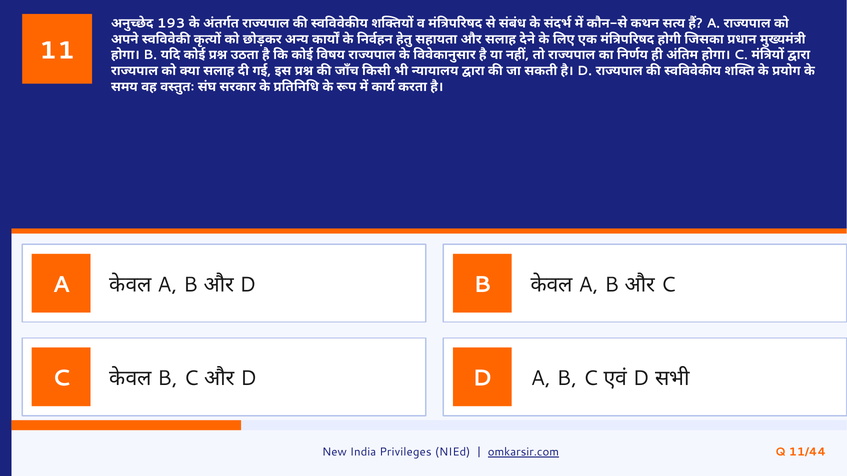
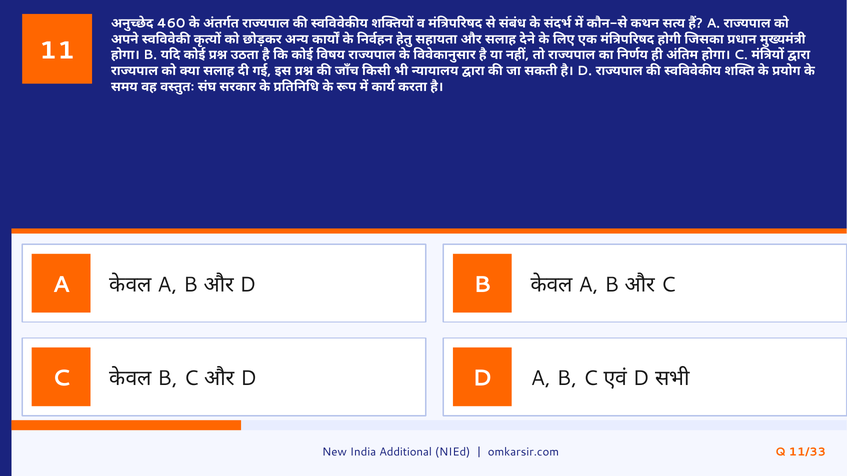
193: 193 -> 460 (171, 23)
Privileges: Privileges -> Additional (406, 452)
omkarsir.com underline: present -> none (523, 452)
11/44: 11/44 -> 11/33 (807, 452)
